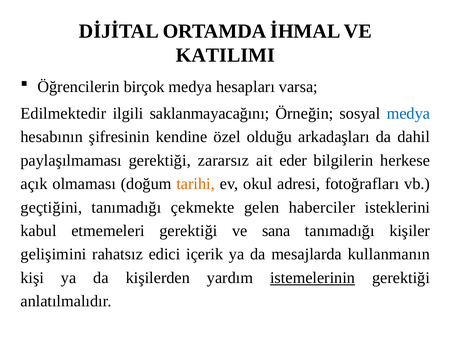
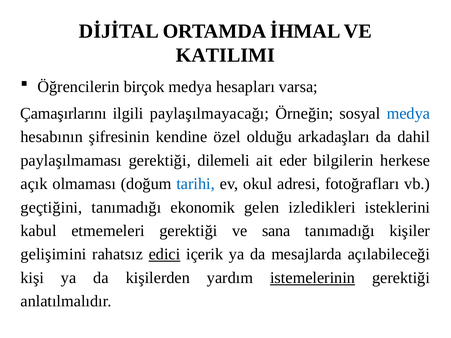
Edilmektedir: Edilmektedir -> Çamaşırlarını (64, 114)
saklanmayacağını: saklanmayacağını -> paylaşılmayacağı (209, 114)
zararsız: zararsız -> dilemeli (224, 161)
tarihi colour: orange -> blue (196, 184)
çekmekte: çekmekte -> ekonomik (203, 207)
haberciler: haberciler -> izledikleri (322, 207)
edici underline: none -> present (165, 254)
kullanmanın: kullanmanın -> açılabileceği (389, 254)
